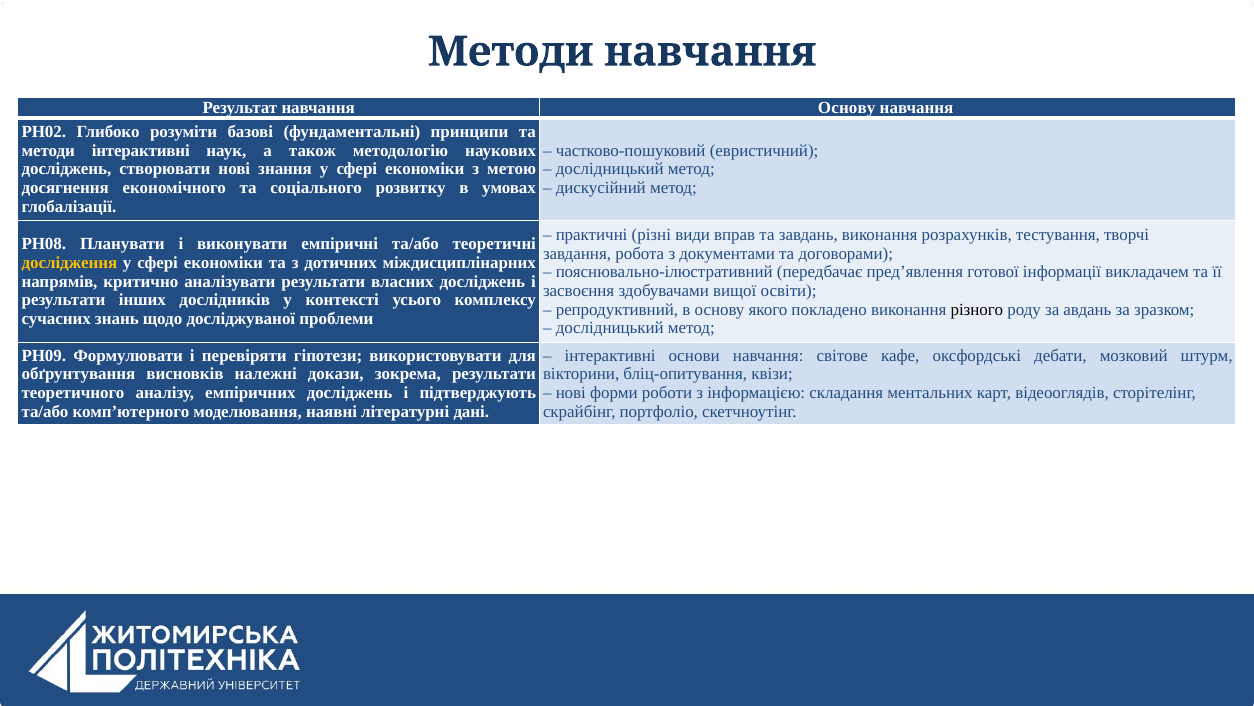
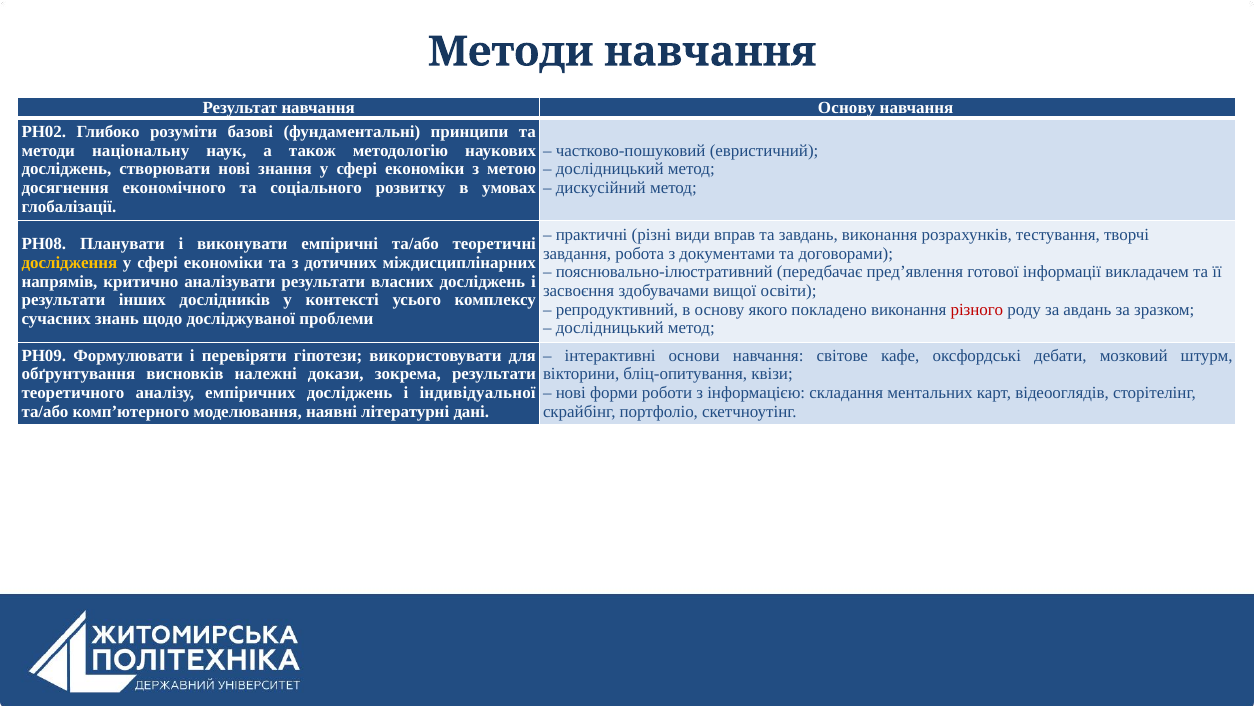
методи інтерактивні: інтерактивні -> національну (141, 150)
різного colour: black -> red (977, 309)
підтверджують: підтверджують -> індивідуальної (478, 393)
